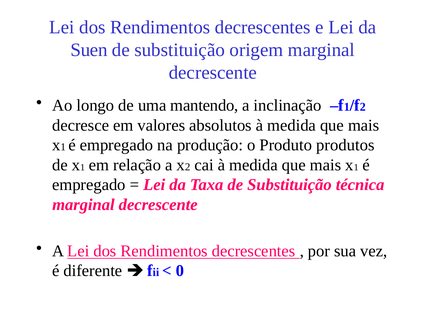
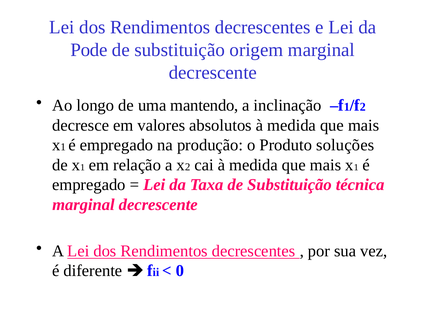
Suen: Suen -> Pode (89, 50)
produtos: produtos -> soluções (345, 145)
